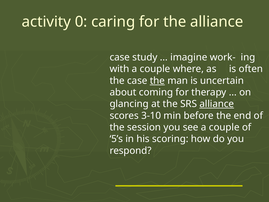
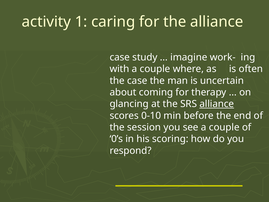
0: 0 -> 1 (81, 22)
the underline: present -> none (157, 81)
3-10: 3-10 -> 0-10 (151, 115)
5’s: 5’s -> 0’s (116, 139)
